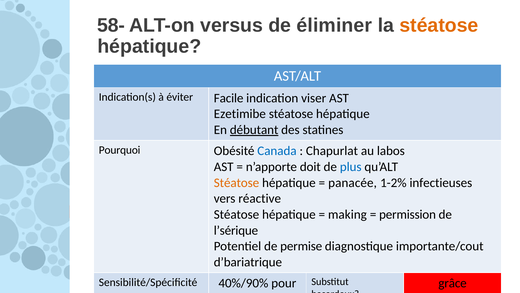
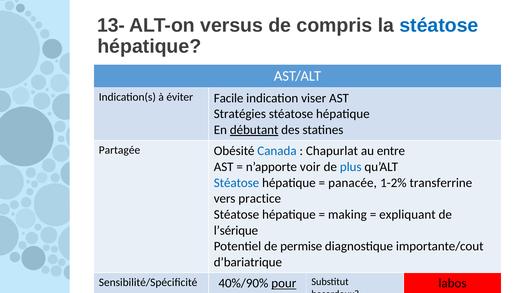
58-: 58- -> 13- (111, 25)
éliminer: éliminer -> compris (334, 25)
stéatose colour: orange -> blue (439, 25)
Ezetimibe: Ezetimibe -> Stratégies (240, 114)
Pourquoi: Pourquoi -> Partagée (119, 150)
labos: labos -> entre (391, 151)
doit: doit -> voir (310, 167)
Stéatose colour: orange -> blue (237, 182)
infectieuses: infectieuses -> transferrine (441, 182)
réactive: réactive -> practice (260, 198)
permission: permission -> expliquant (407, 214)
pour underline: none -> present (284, 283)
grâce: grâce -> labos (452, 283)
